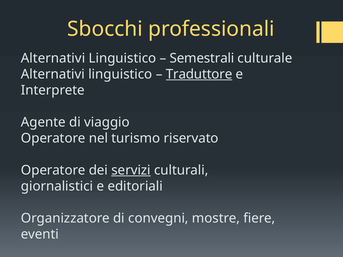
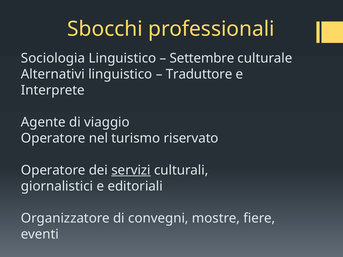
Alternativi: Alternativi -> Sociologia (53, 58)
Semestrali: Semestrali -> Settembre (202, 58)
Traduttore underline: present -> none (199, 74)
